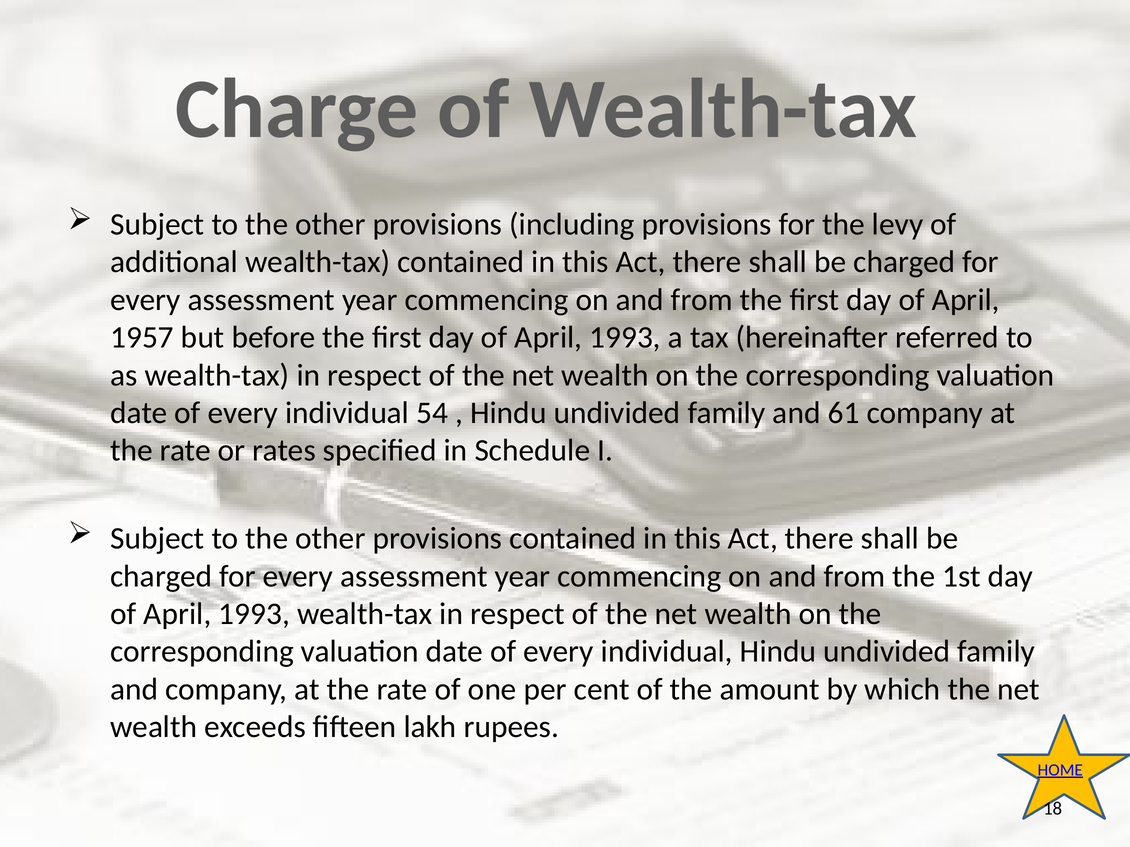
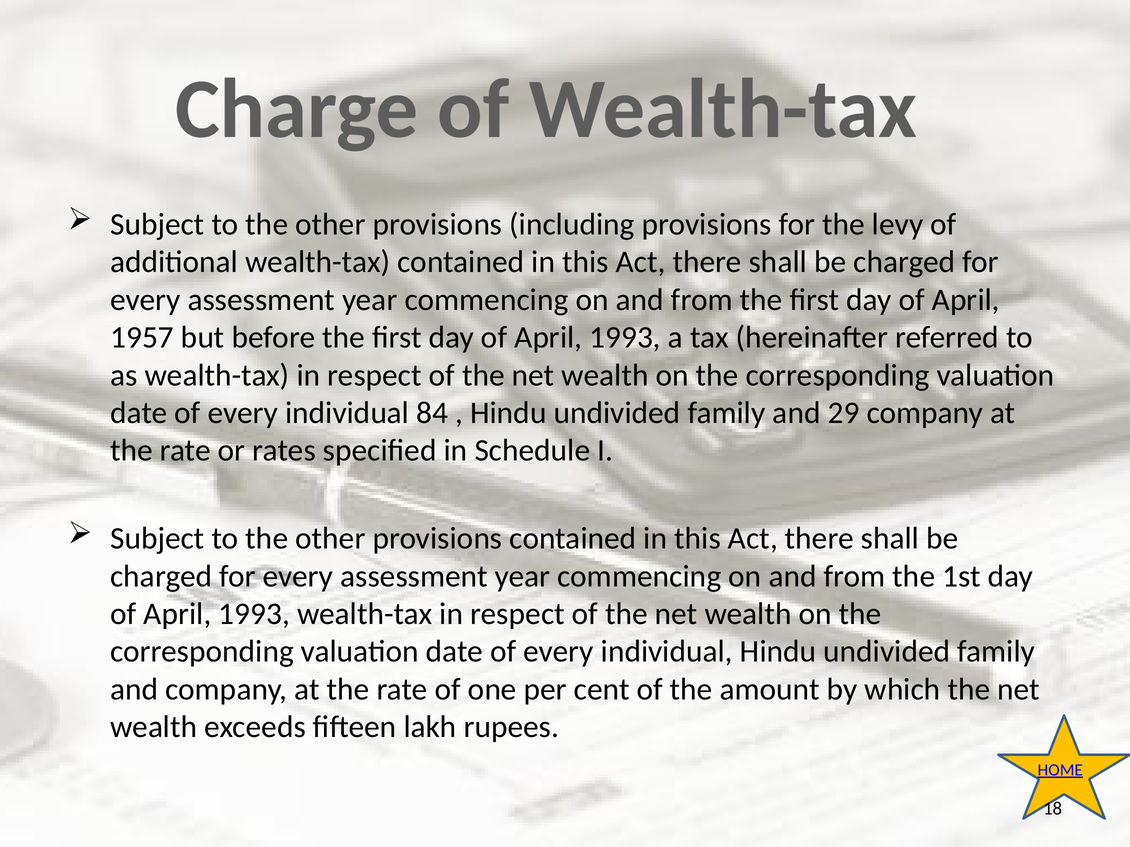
54: 54 -> 84 (432, 413)
61: 61 -> 29 (844, 413)
